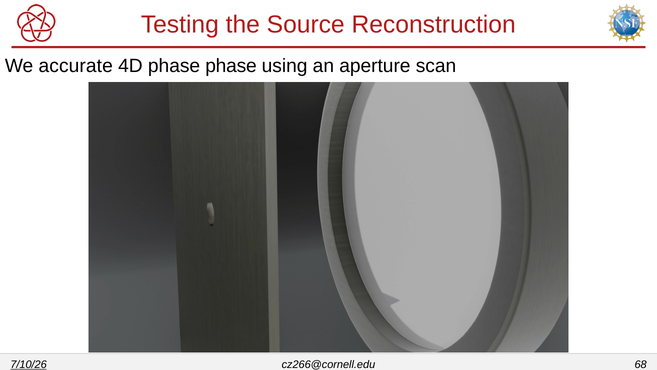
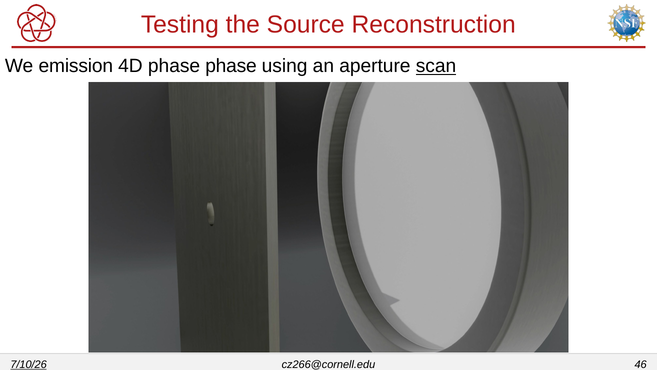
accurate: accurate -> emission (76, 66)
scan underline: none -> present (436, 66)
68: 68 -> 46 (641, 364)
